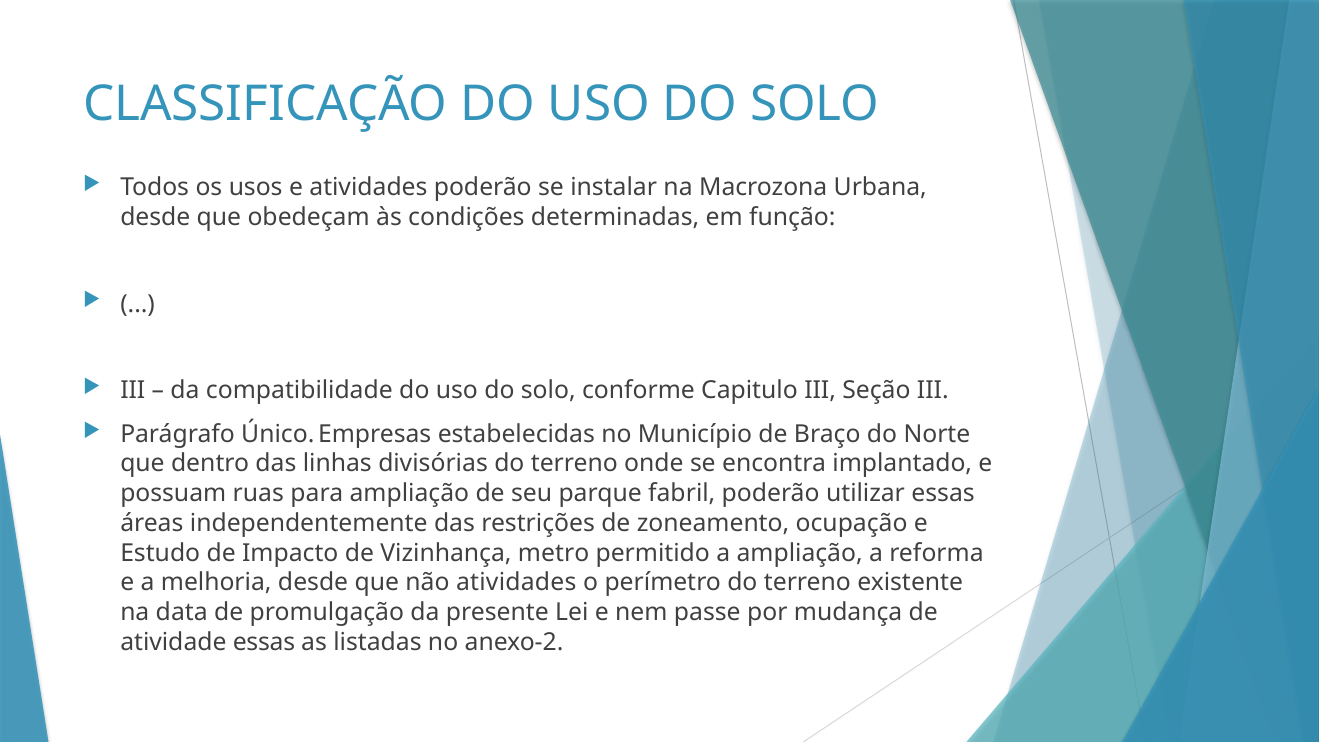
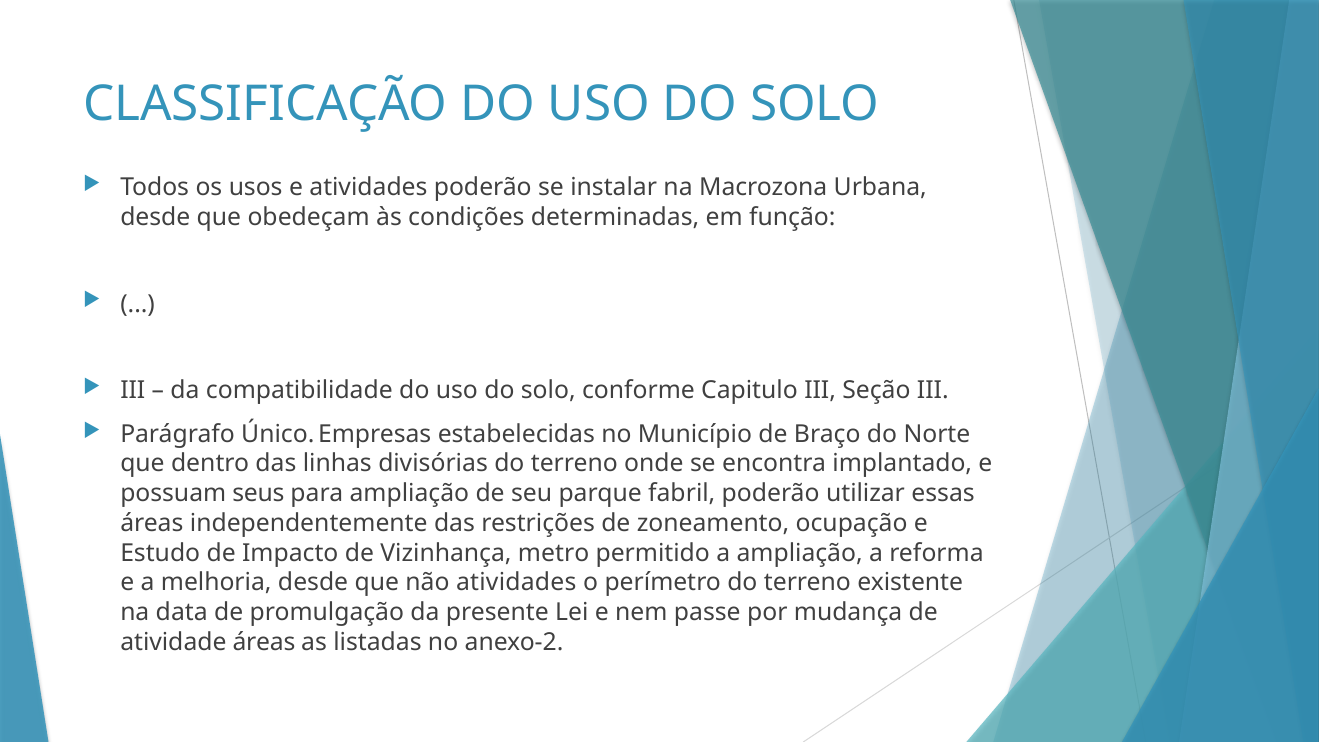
ruas: ruas -> seus (258, 493)
atividade essas: essas -> áreas (264, 642)
